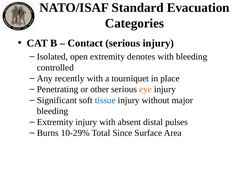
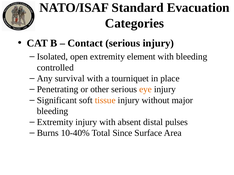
denotes: denotes -> element (141, 57)
recently: recently -> survival (70, 79)
tissue colour: blue -> orange (105, 101)
10-29%: 10-29% -> 10-40% (75, 133)
